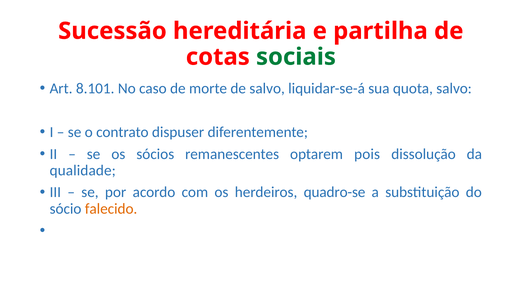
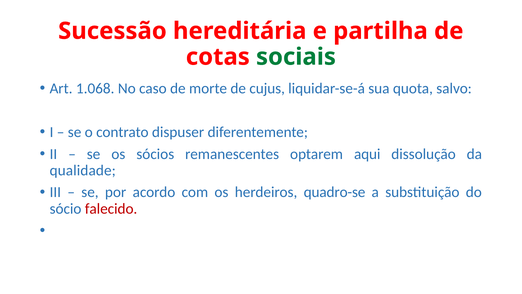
8.101: 8.101 -> 1.068 (95, 88)
de salvo: salvo -> cujus (267, 88)
pois: pois -> aqui (367, 154)
falecido colour: orange -> red (111, 208)
